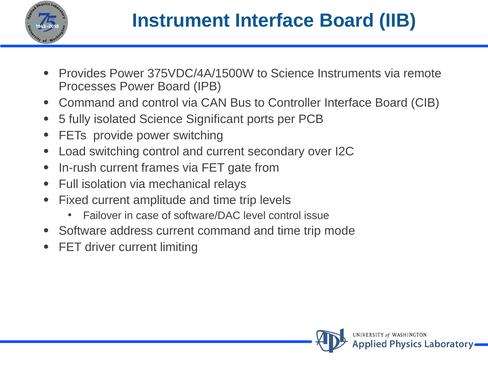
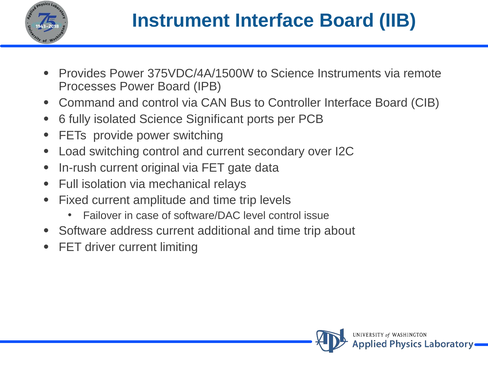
5: 5 -> 6 (62, 119)
frames: frames -> original (160, 168)
from: from -> data (267, 168)
current command: command -> additional (224, 231)
mode: mode -> about (340, 231)
